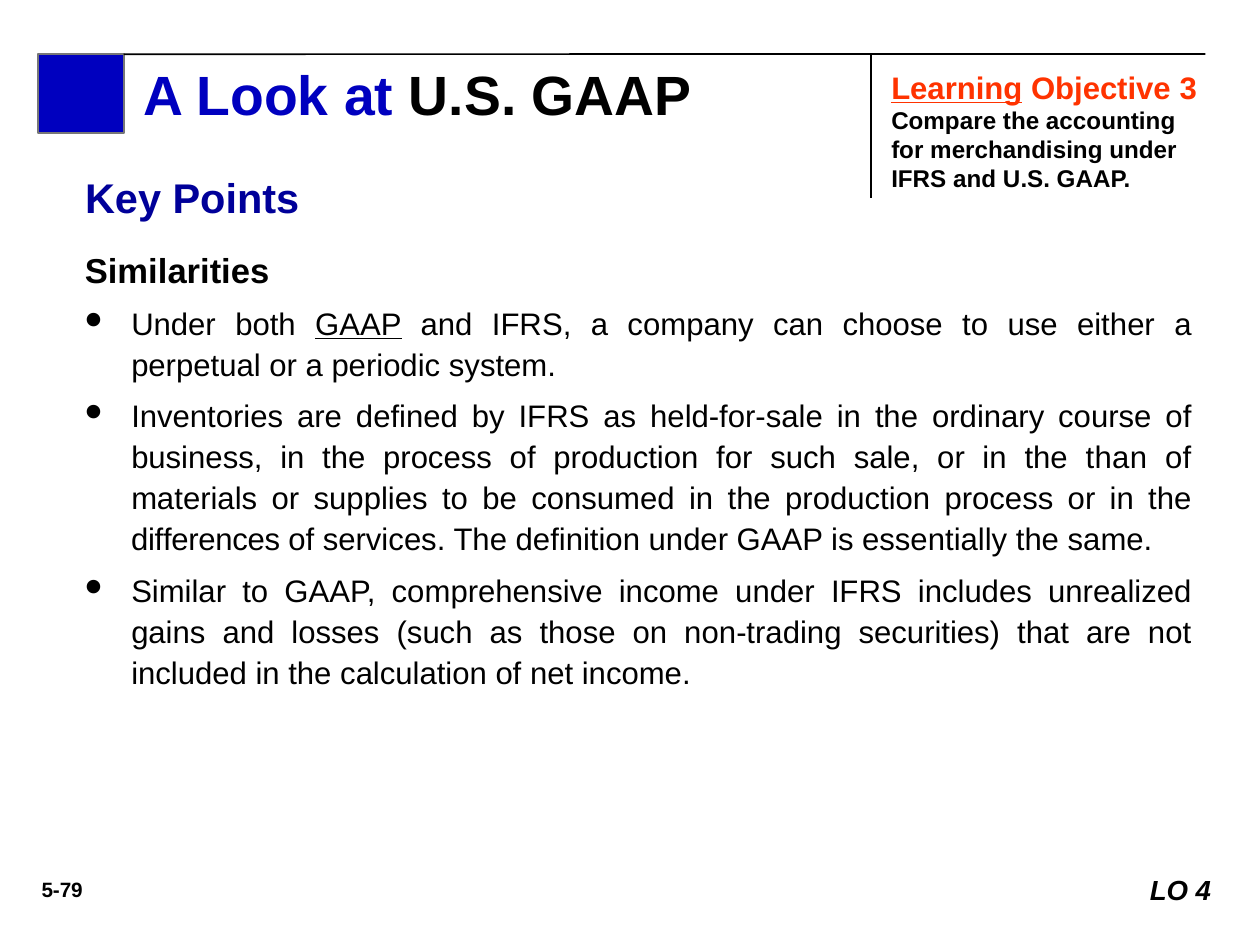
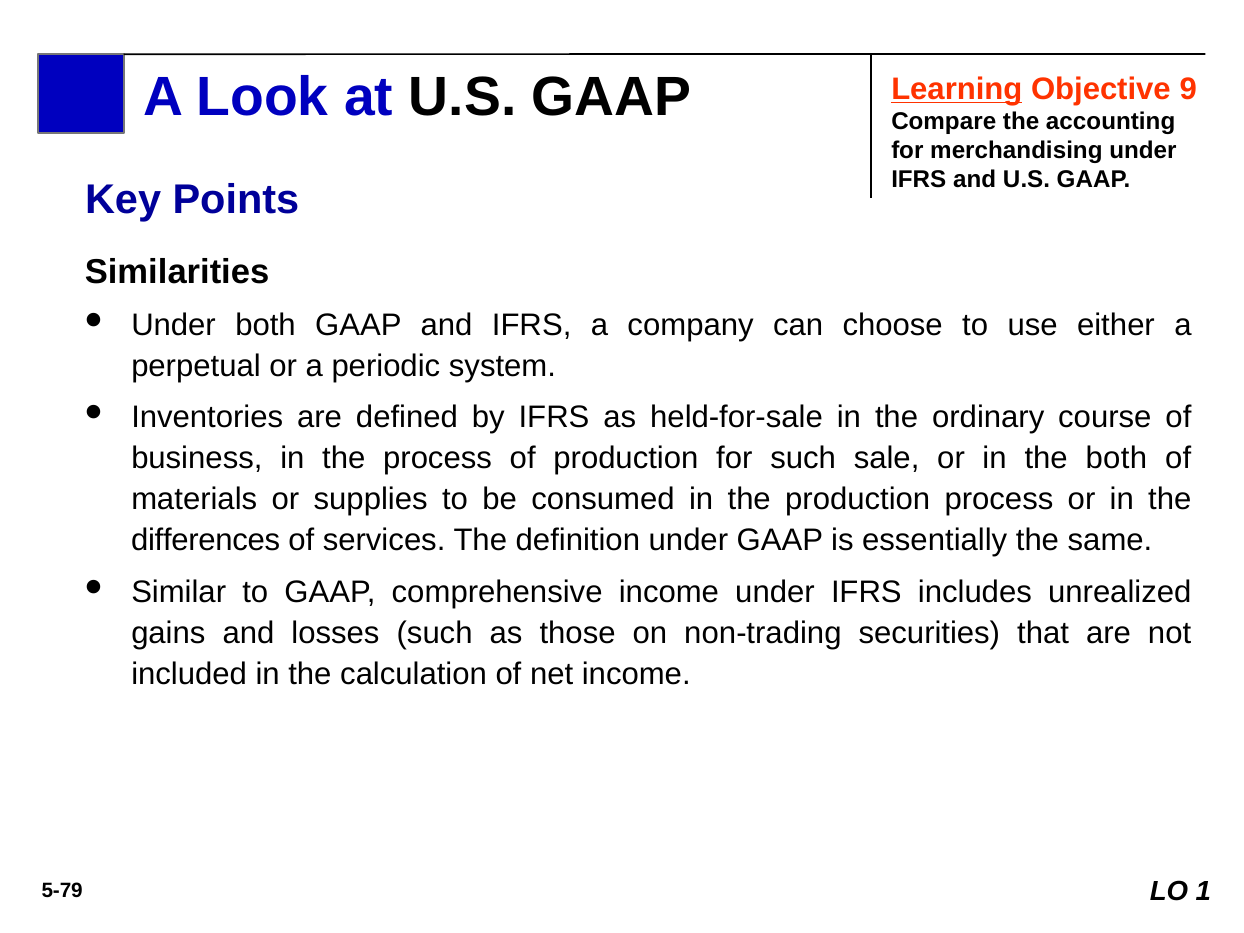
3: 3 -> 9 (1188, 89)
GAAP underline: present -> none (358, 325)
the than: than -> both (1116, 459)
4: 4 -> 1 (1203, 891)
